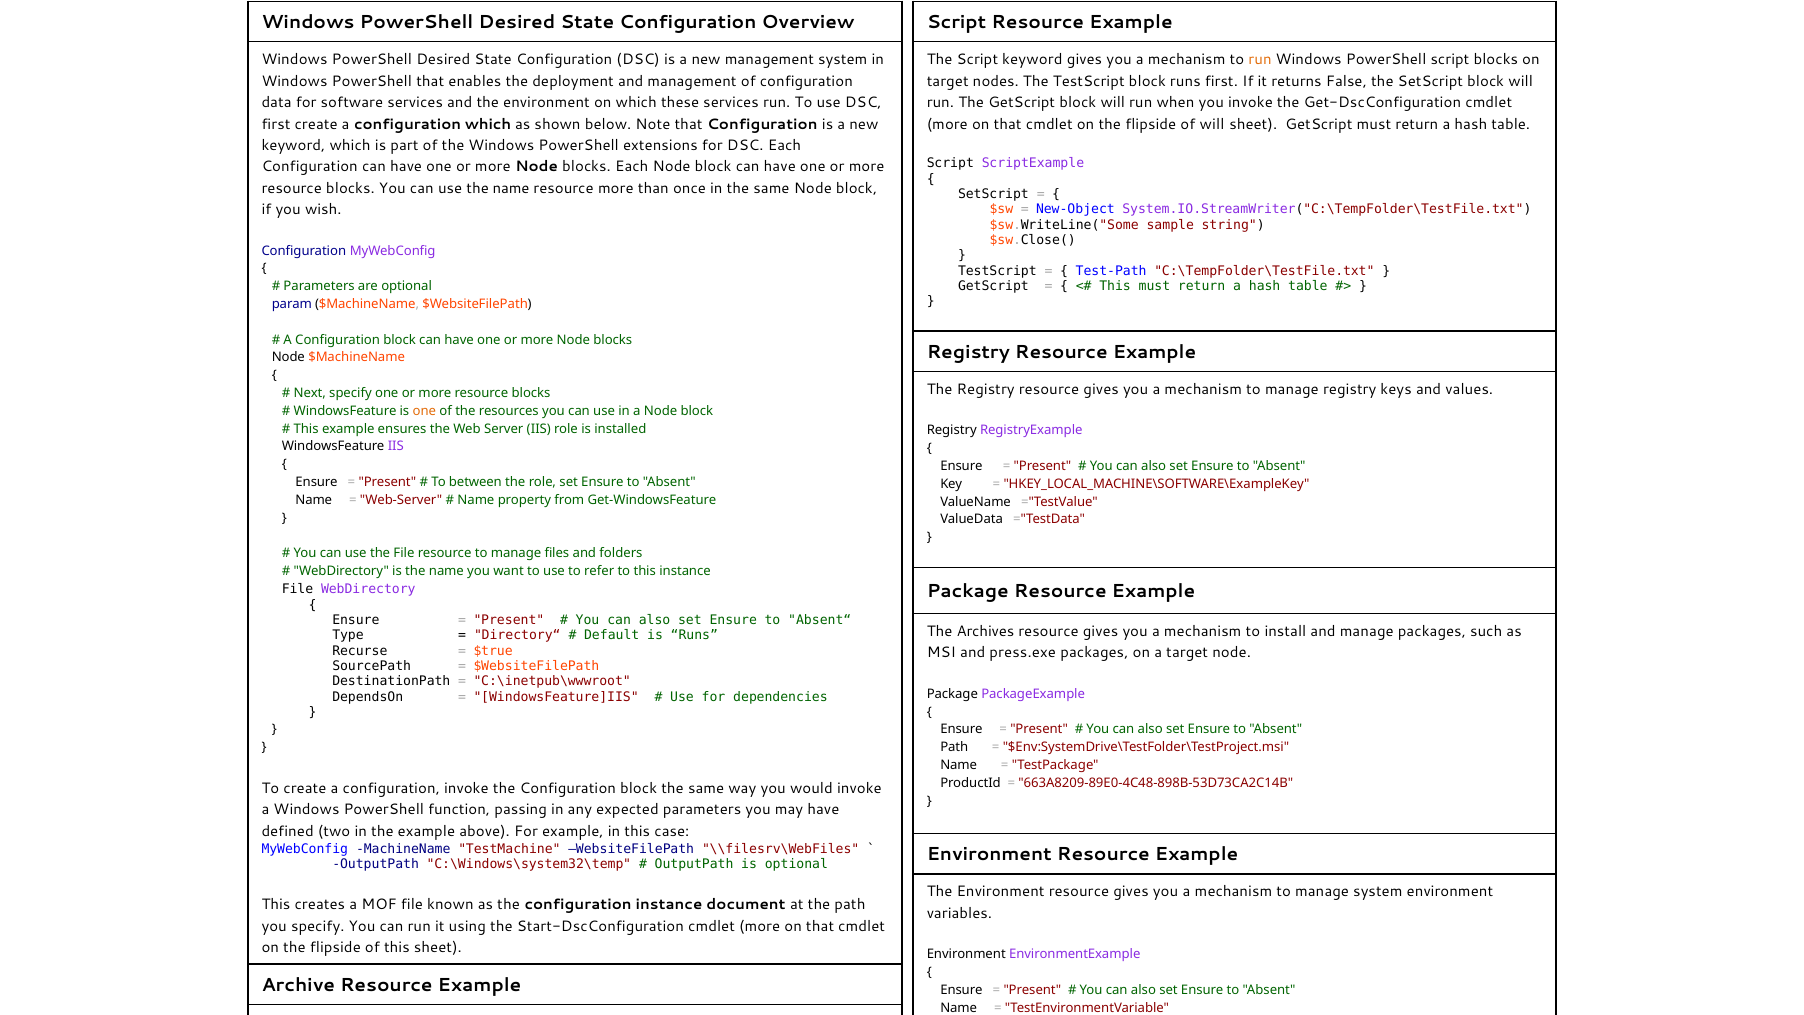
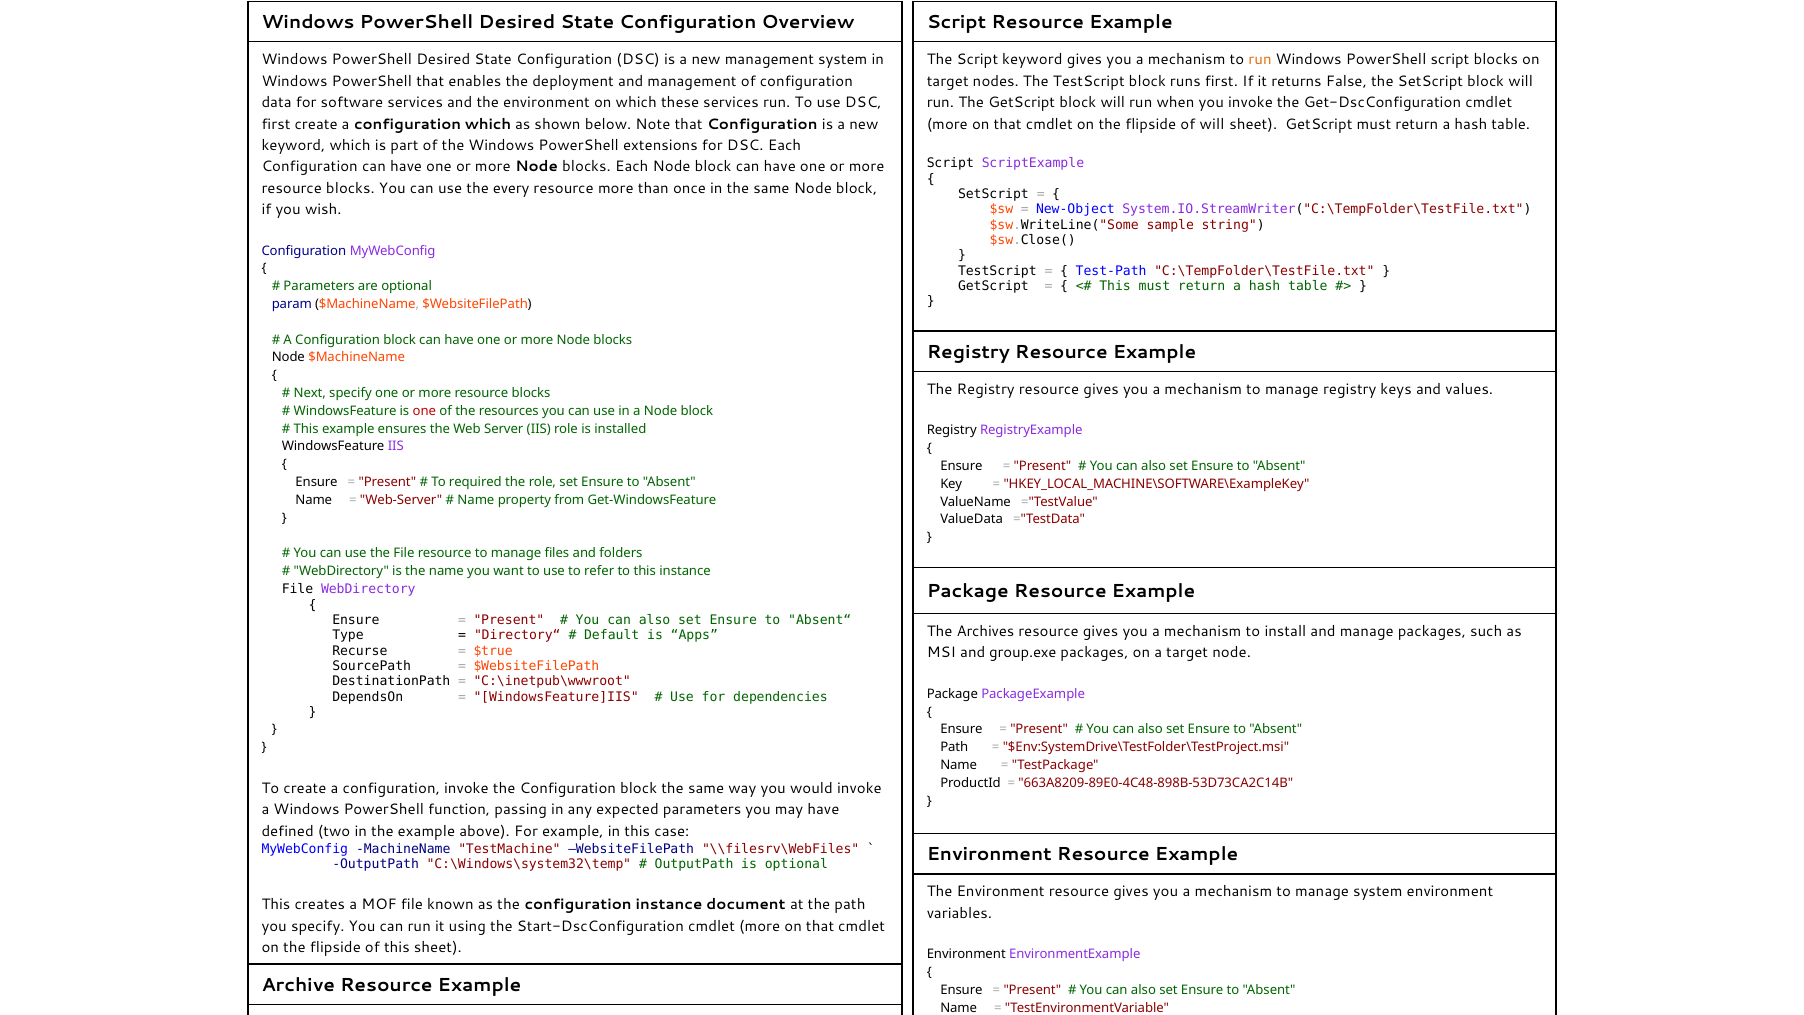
use the name: name -> every (511, 188)
one colour: orange -> red (424, 411)
between: between -> required (475, 482)
is Runs: Runs -> Apps (694, 635)
press.exe: press.exe -> group.exe (1023, 653)
